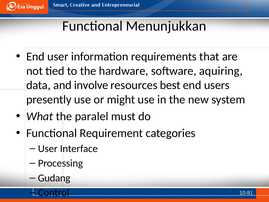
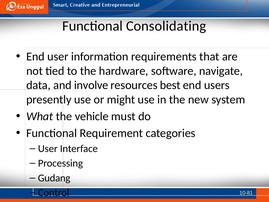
Menunjukkan: Menunjukkan -> Consolidating (166, 26)
aquiring: aquiring -> navigate (221, 71)
paralel: paralel -> vehicle (92, 116)
